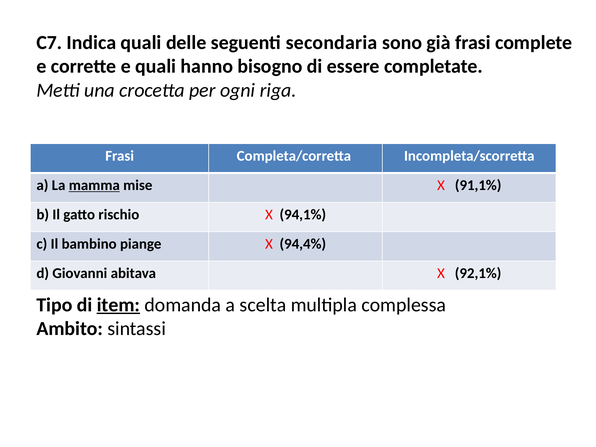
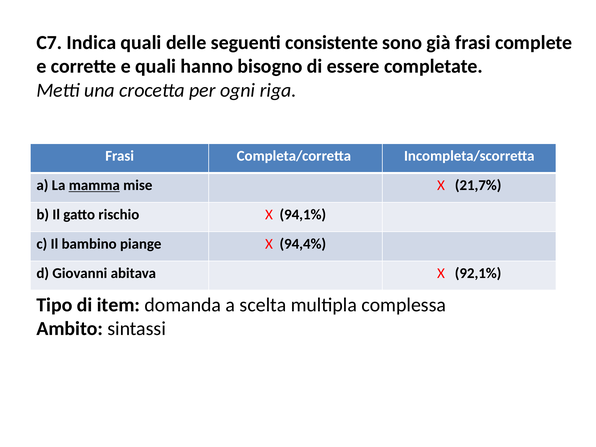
secondaria: secondaria -> consistente (332, 43)
91,1%: 91,1% -> 21,7% (478, 185)
item underline: present -> none (118, 305)
